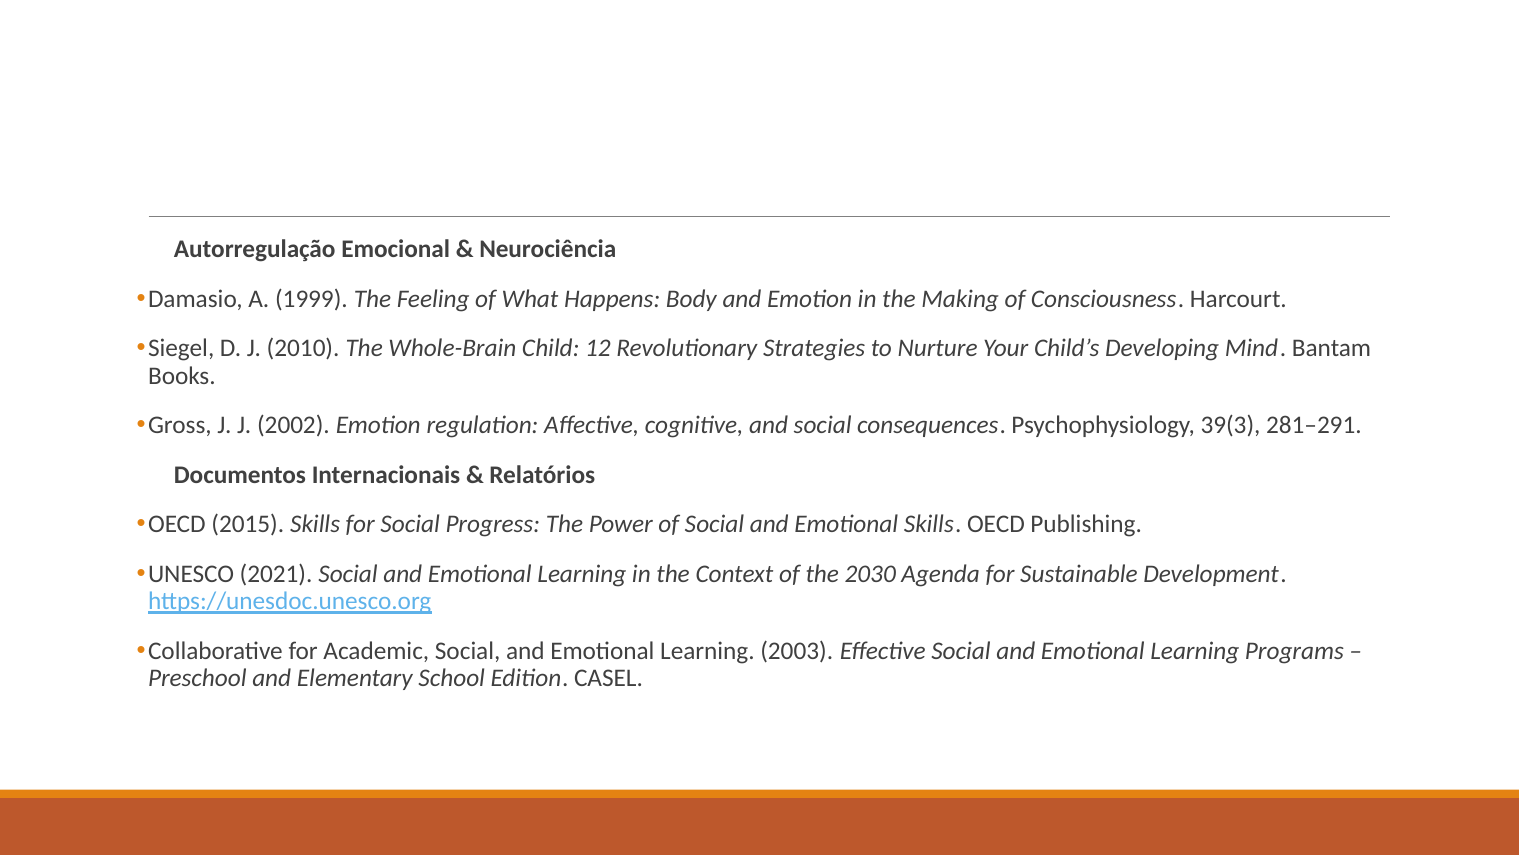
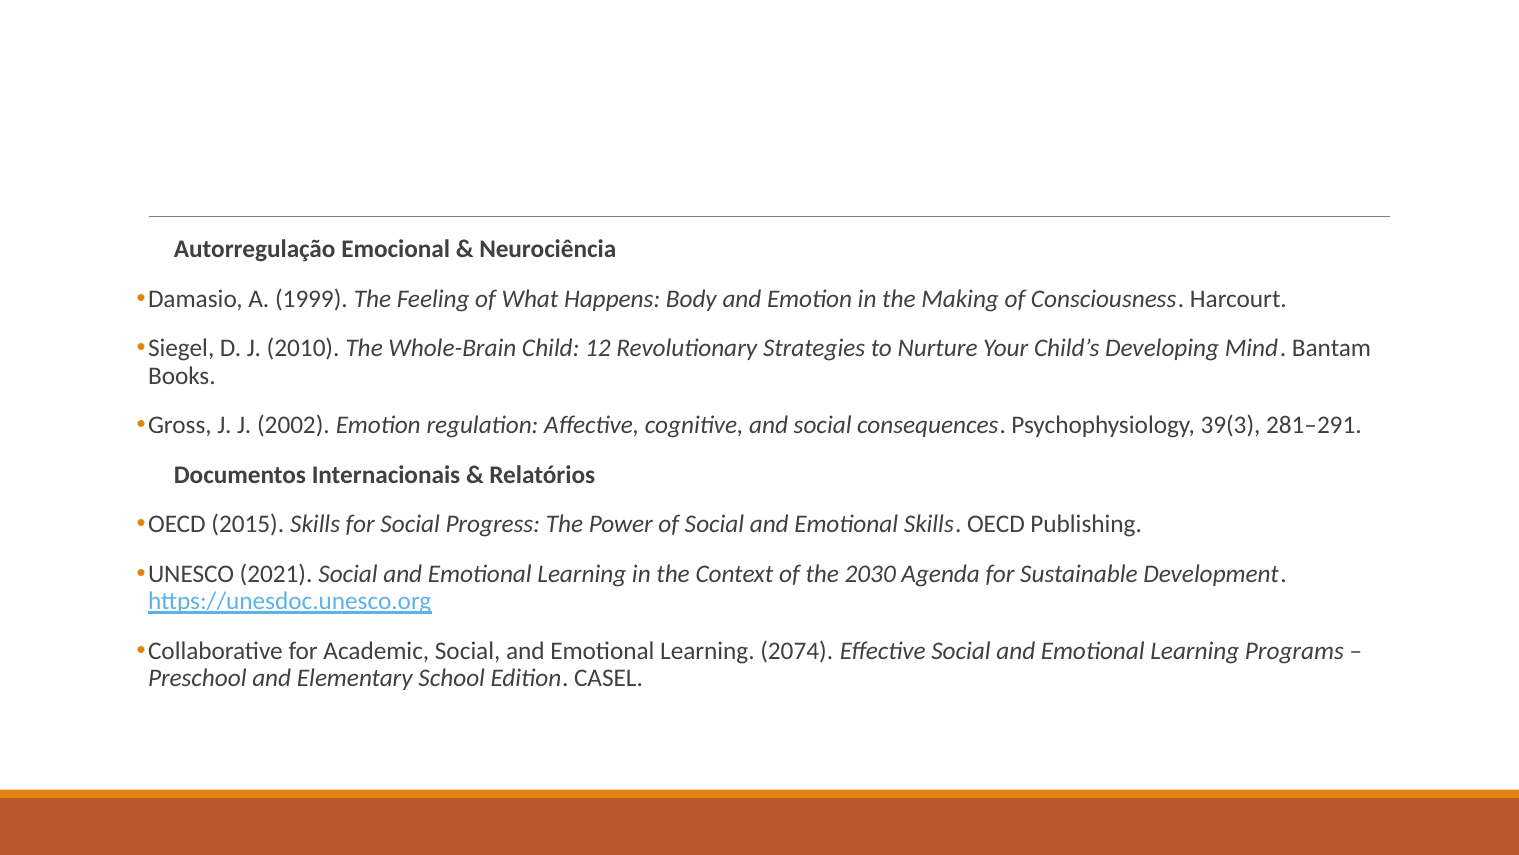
2003: 2003 -> 2074 (797, 651)
